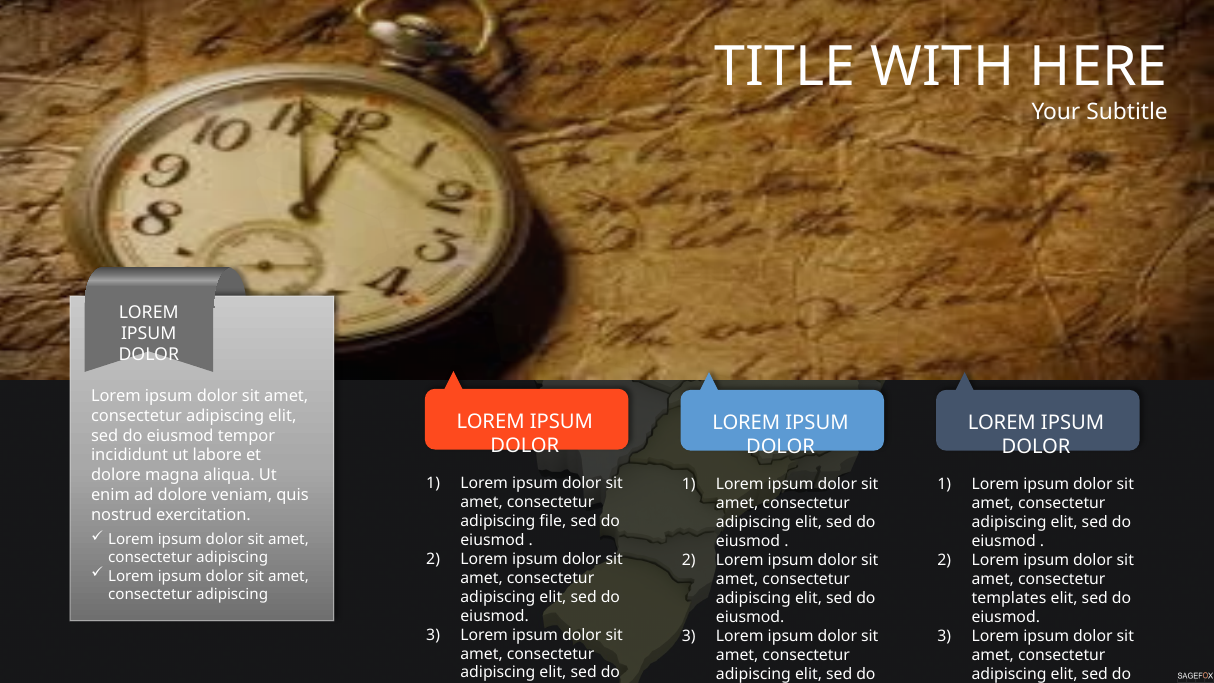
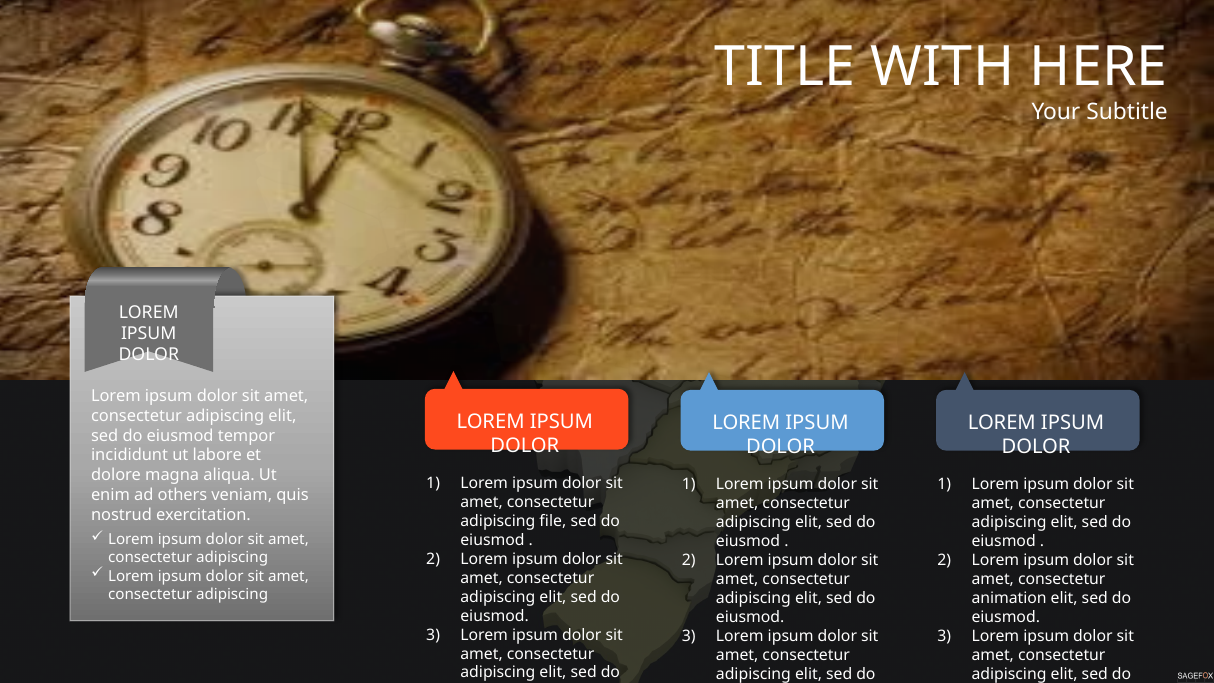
ad dolore: dolore -> others (182, 495)
templates: templates -> animation (1009, 598)
